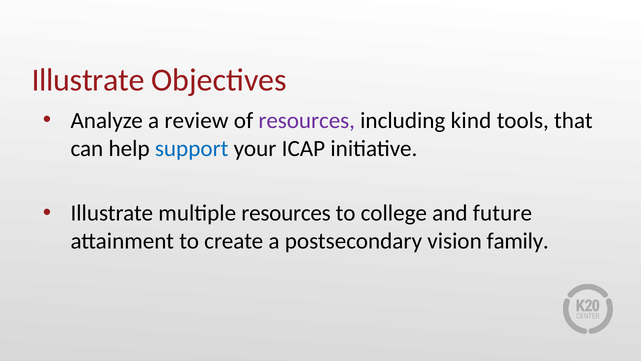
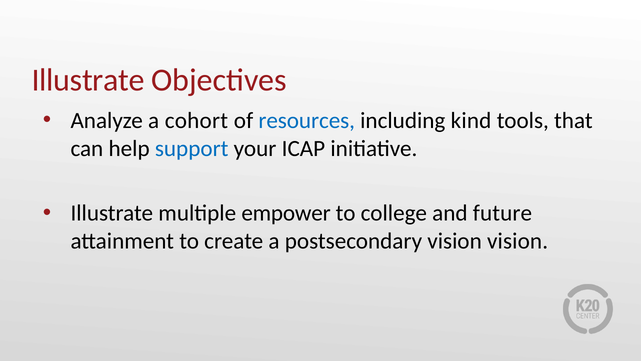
review: review -> cohort (196, 120)
resources colour: purple -> blue (307, 120)
multiple resources: resources -> empower (286, 213)
vision family: family -> vision (518, 241)
